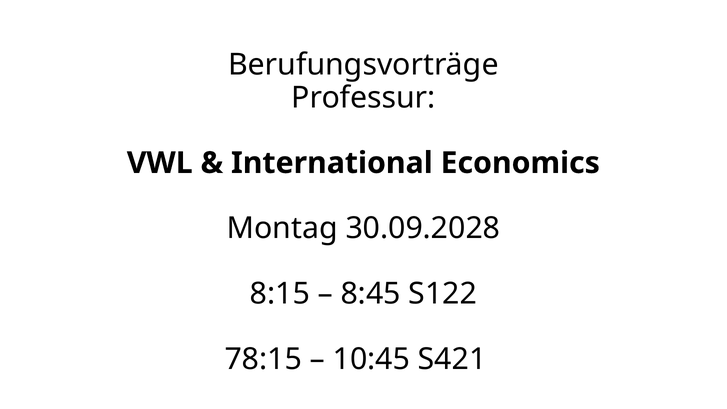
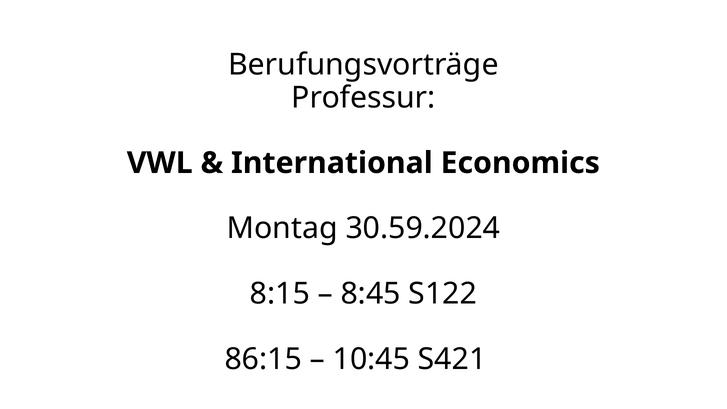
30.09.2028: 30.09.2028 -> 30.59.2024 (423, 228)
78:15: 78:15 -> 86:15 (263, 359)
